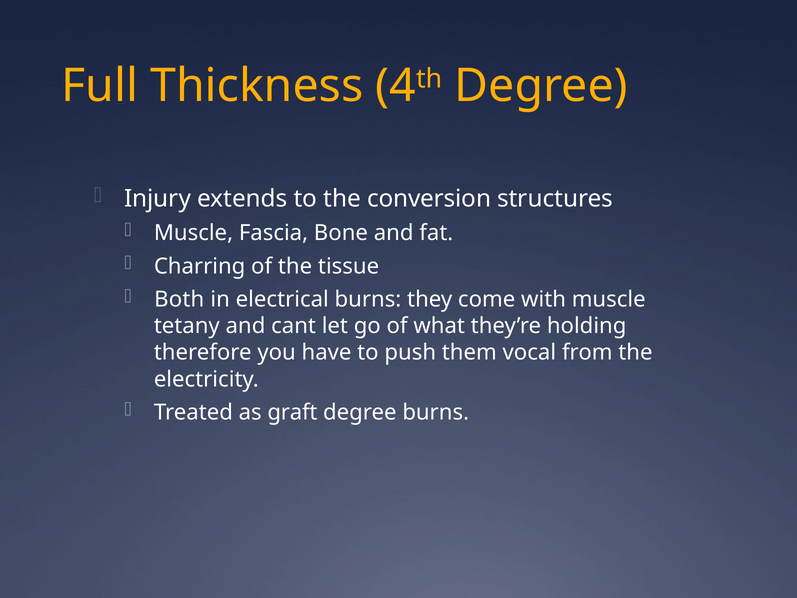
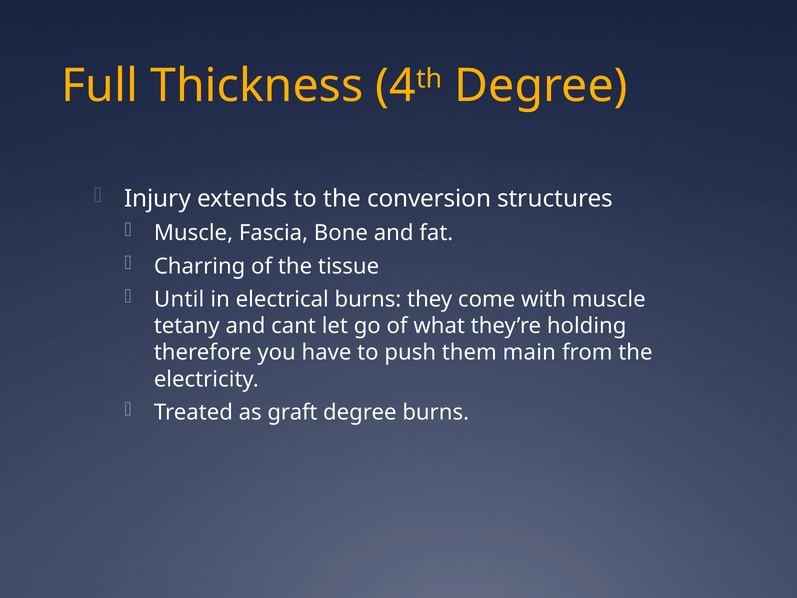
Both: Both -> Until (179, 299)
vocal: vocal -> main (529, 353)
